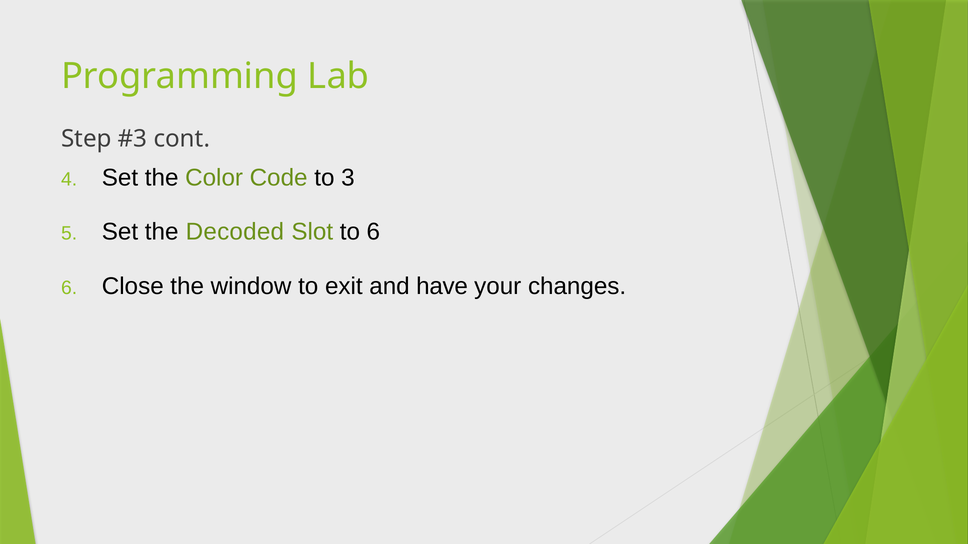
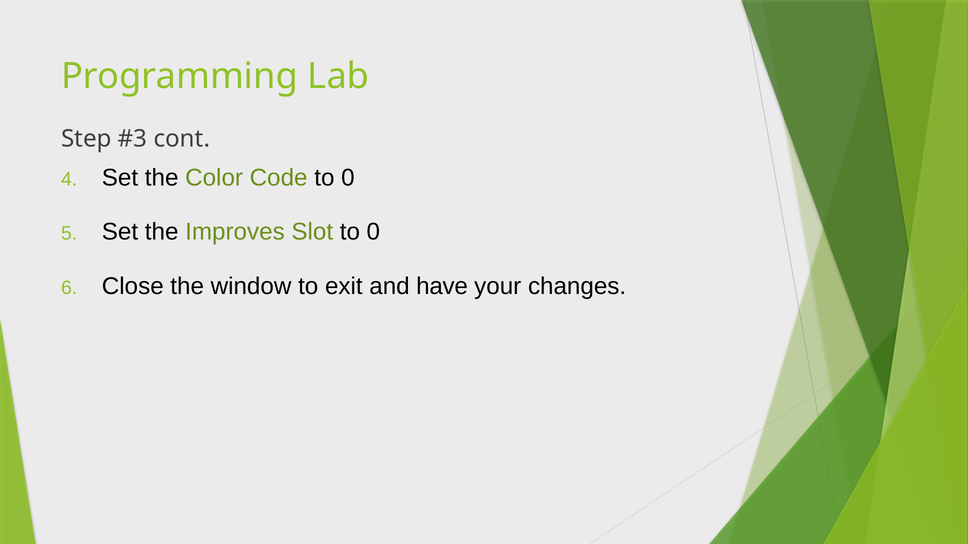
Code to 3: 3 -> 0 (348, 178)
Decoded: Decoded -> Improves (235, 232)
Slot to 6: 6 -> 0 (373, 232)
